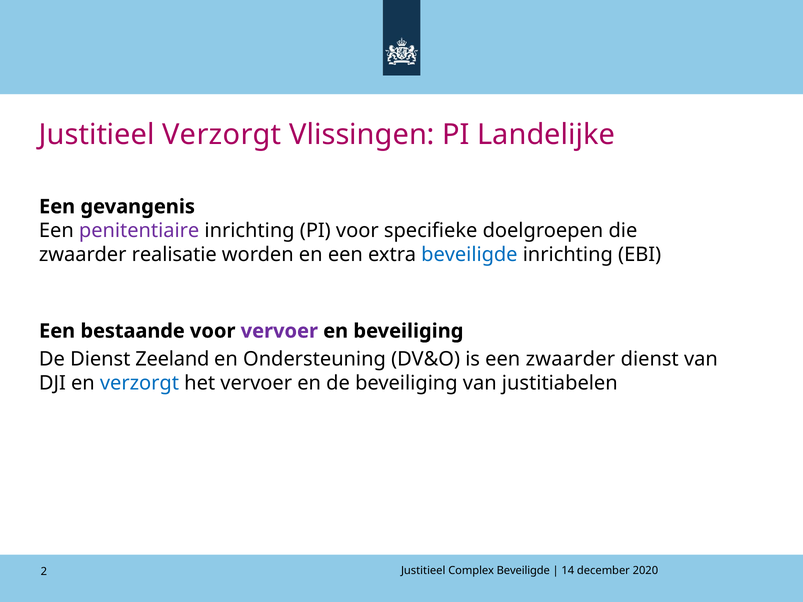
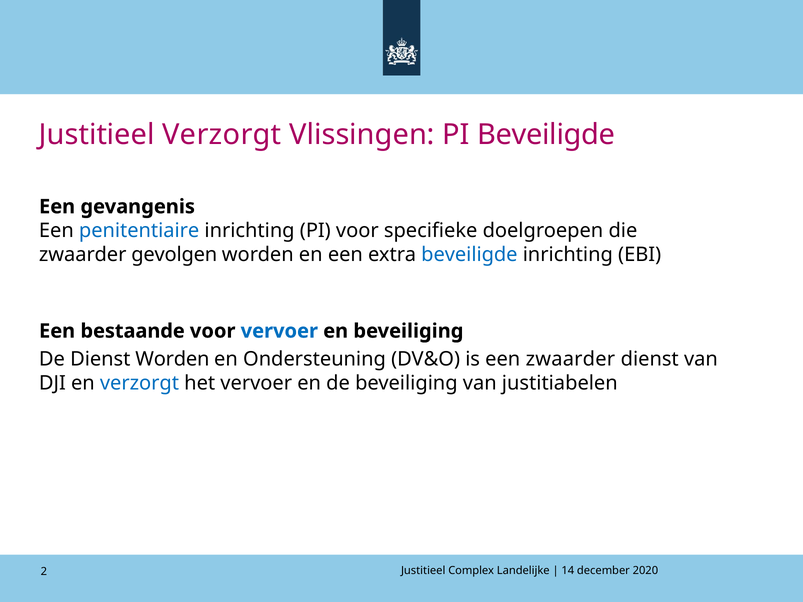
PI Landelijke: Landelijke -> Beveiligde (546, 134)
penitentiaire colour: purple -> blue (139, 231)
realisatie: realisatie -> gevolgen (174, 255)
vervoer colour: purple -> blue (279, 331)
Dienst Zeeland: Zeeland -> Worden (172, 359)
Complex Beveiligde: Beveiligde -> Landelijke (523, 571)
